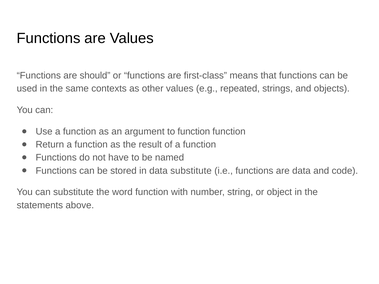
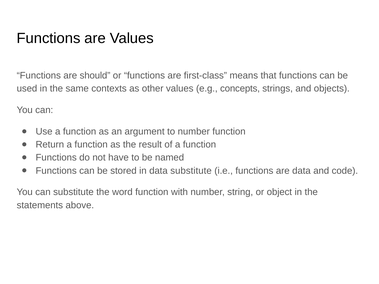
repeated: repeated -> concepts (240, 89)
to function: function -> number (194, 132)
